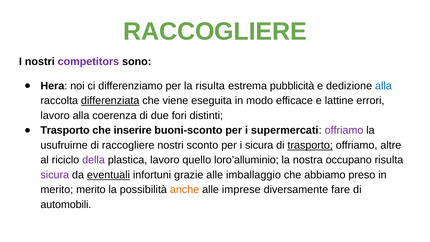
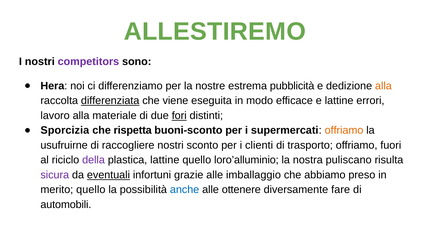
RACCOGLIERE: RACCOGLIERE -> ALLESTIREMO (215, 31)
la risulta: risulta -> nostre (210, 86)
alla colour: blue -> orange (383, 86)
coerenza: coerenza -> materiale (114, 116)
fori underline: none -> present (179, 116)
Trasporto: Trasporto -> Sporcizia (65, 130)
inserire: inserire -> rispetta (133, 130)
offriamo colour: purple -> orange (344, 130)
i sicura: sicura -> clienti (259, 145)
trasporto underline: present -> none (310, 145)
altre: altre -> fuori (391, 145)
plastica lavoro: lavoro -> lattine (165, 160)
occupano: occupano -> puliscano (349, 160)
merito merito: merito -> quello (91, 190)
anche colour: orange -> blue (185, 190)
imprese: imprese -> ottenere (241, 190)
